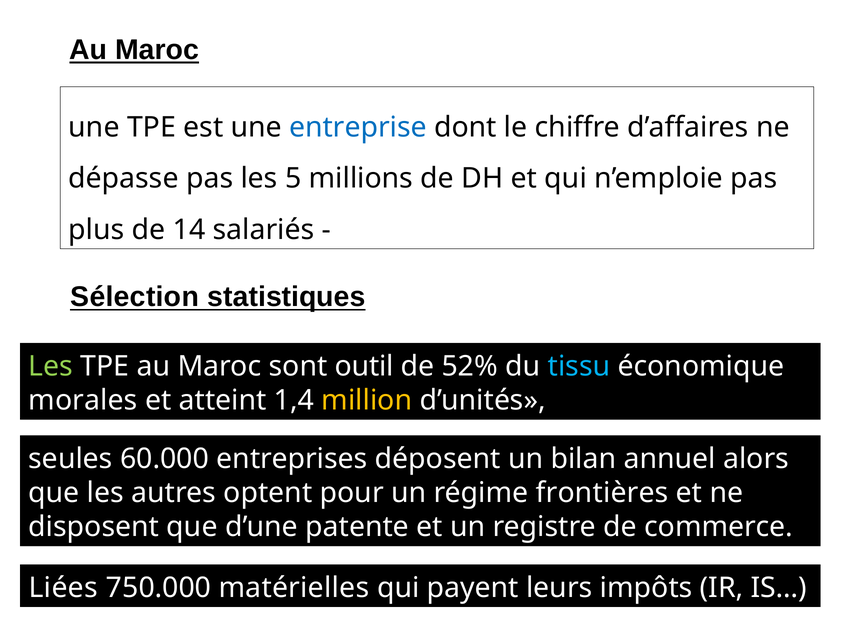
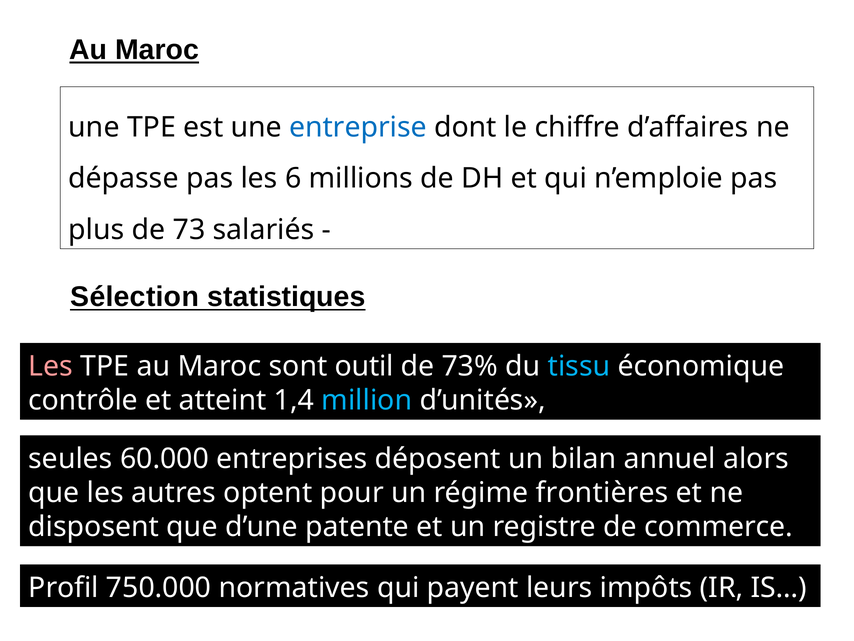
5: 5 -> 6 (293, 178)
14: 14 -> 73 (189, 230)
Les colour: light green -> pink (51, 366)
52%: 52% -> 73% (470, 366)
morales: morales -> contrôle (83, 400)
million colour: yellow -> light blue (367, 400)
Liées: Liées -> Profil (64, 587)
matérielles: matérielles -> normatives (294, 587)
